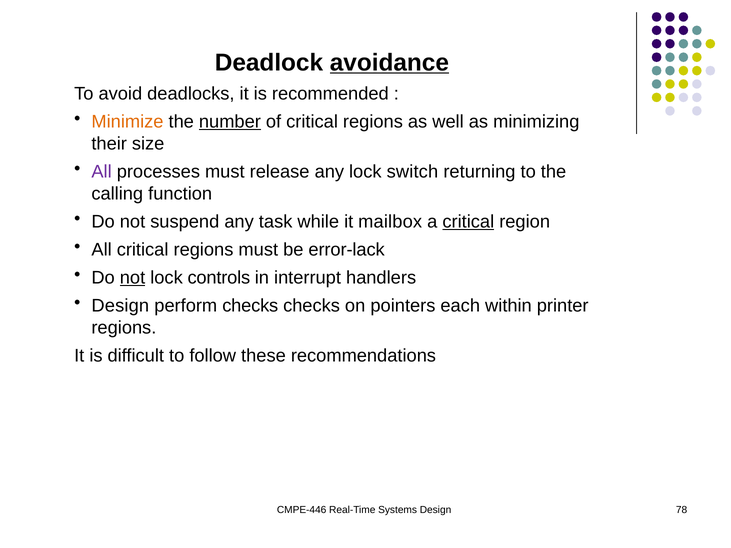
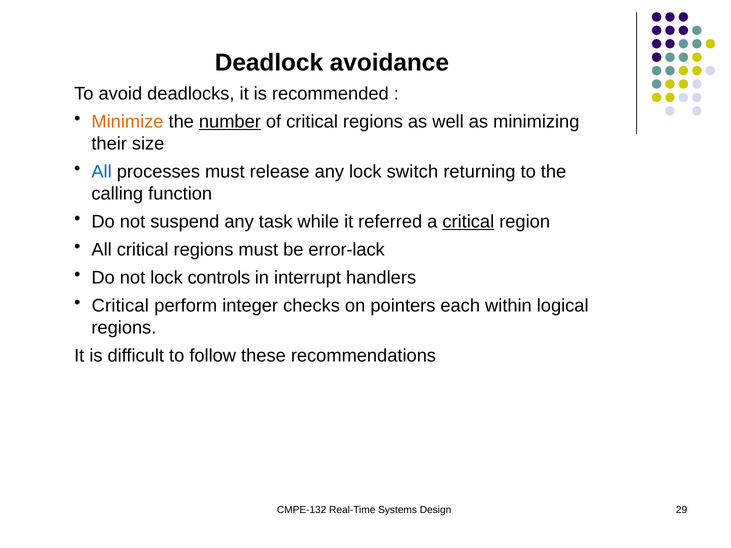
avoidance underline: present -> none (389, 63)
All colour: purple -> blue (102, 172)
mailbox: mailbox -> referred (390, 222)
not underline: present -> none (133, 278)
Design: Design -> Critical (120, 306)
perform checks: checks -> integer (250, 306)
printer: printer -> logical (563, 306)
CMPE-446: CMPE-446 -> CMPE-132 (302, 510)
78: 78 -> 29 (682, 510)
